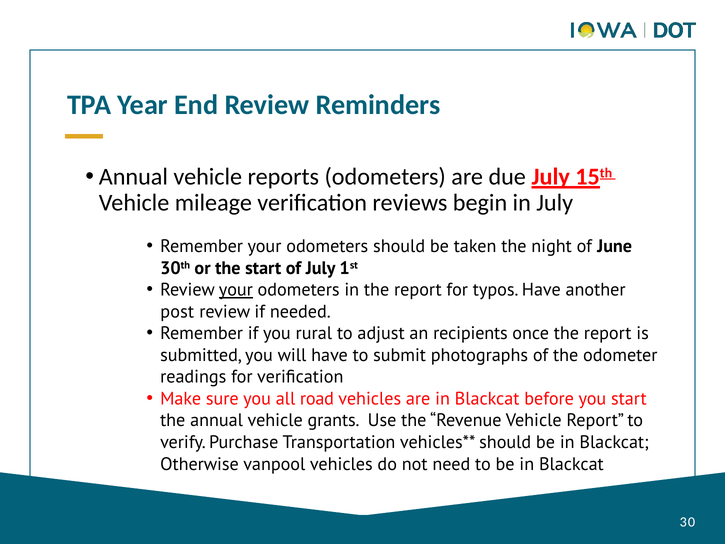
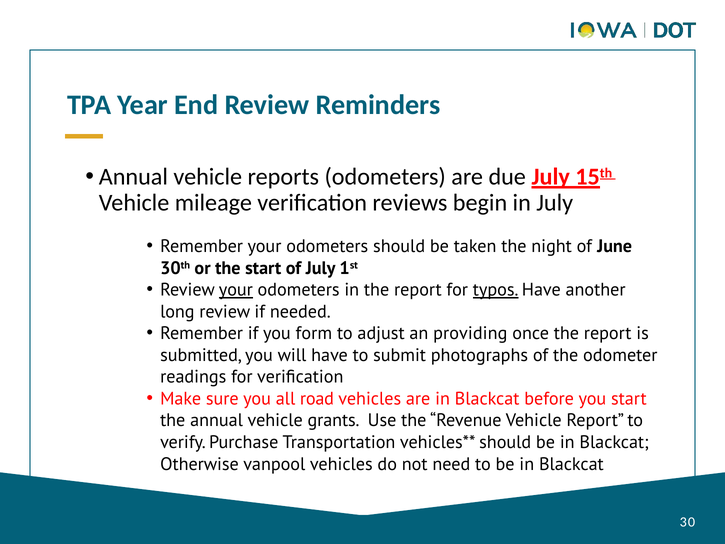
typos underline: none -> present (496, 290)
post: post -> long (177, 312)
rural: rural -> form (314, 333)
recipients: recipients -> providing (470, 333)
